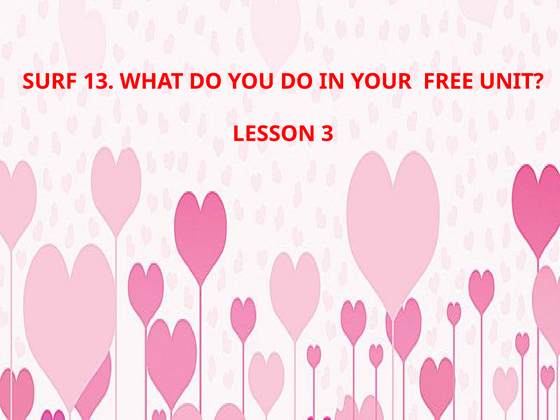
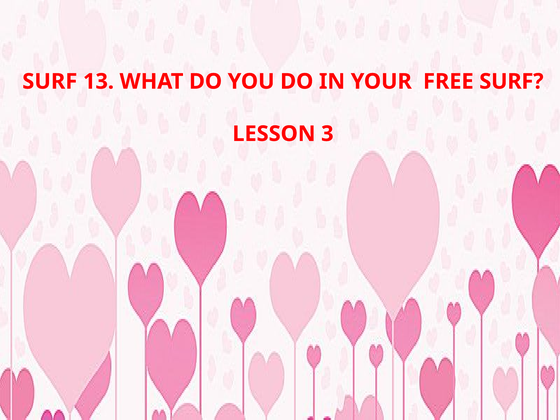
FREE UNIT: UNIT -> SURF (511, 81)
